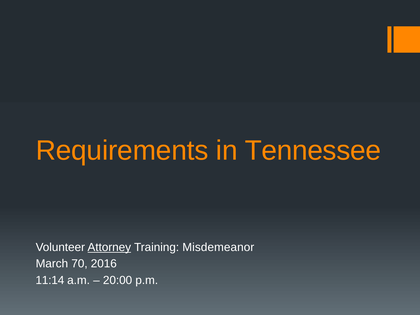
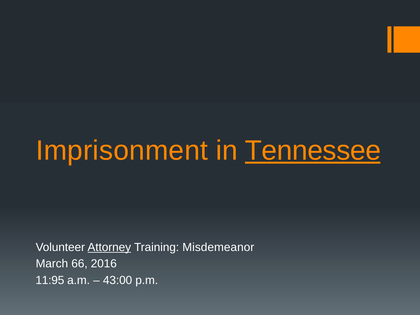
Requirements: Requirements -> Imprisonment (122, 151)
Tennessee underline: none -> present (313, 151)
70: 70 -> 66 (79, 264)
11:14: 11:14 -> 11:95 (50, 280)
20:00: 20:00 -> 43:00 (118, 280)
